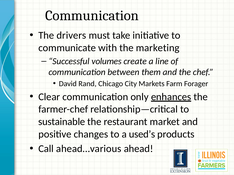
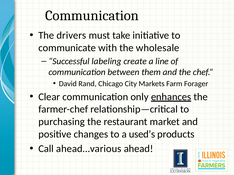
marketing: marketing -> wholesale (158, 48)
volumes: volumes -> labeling (107, 61)
sustainable: sustainable -> purchasing (62, 122)
